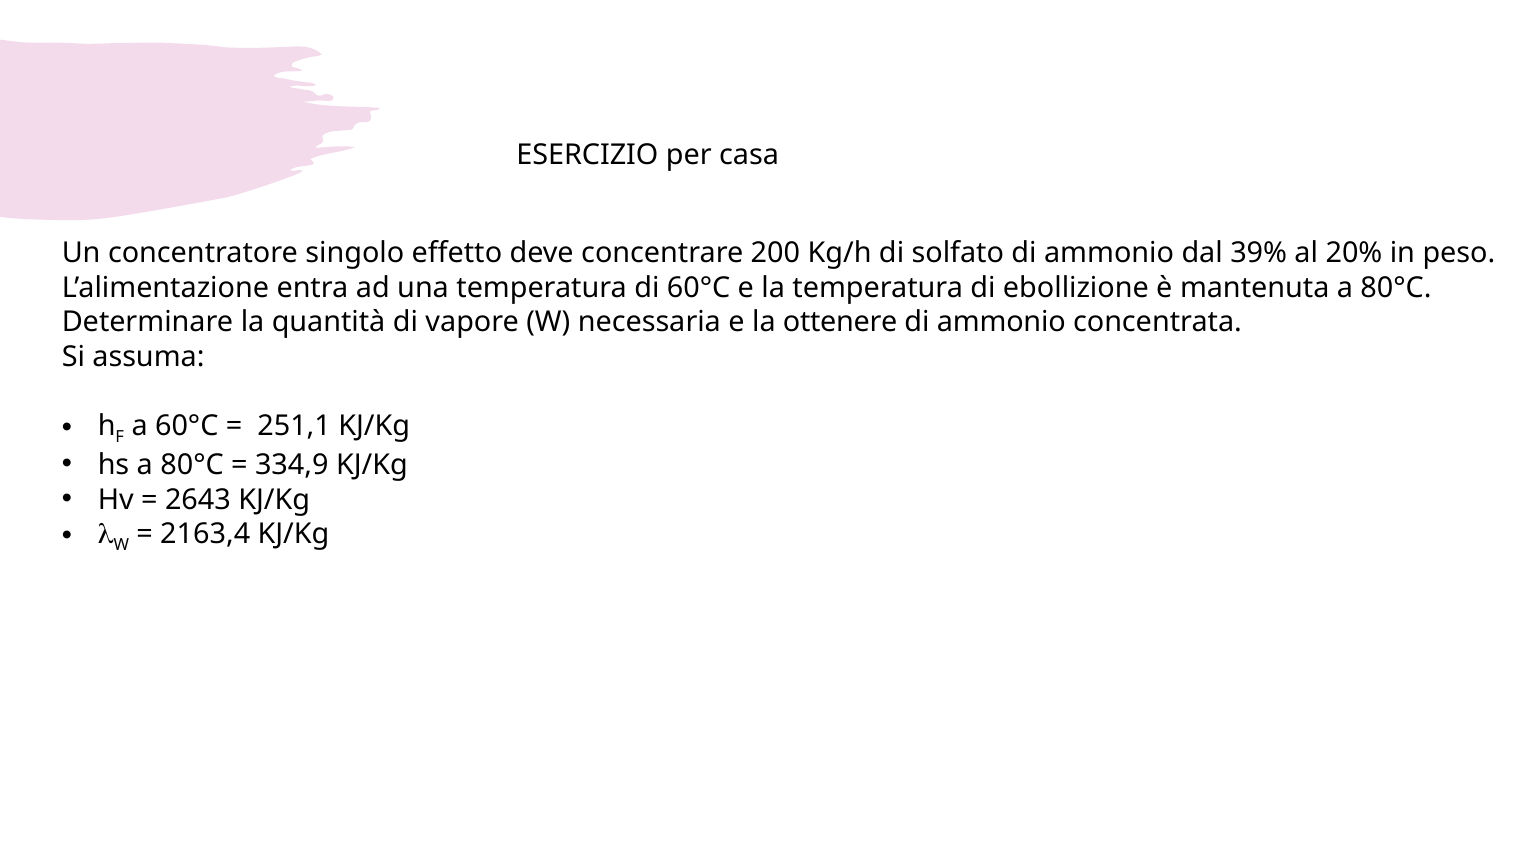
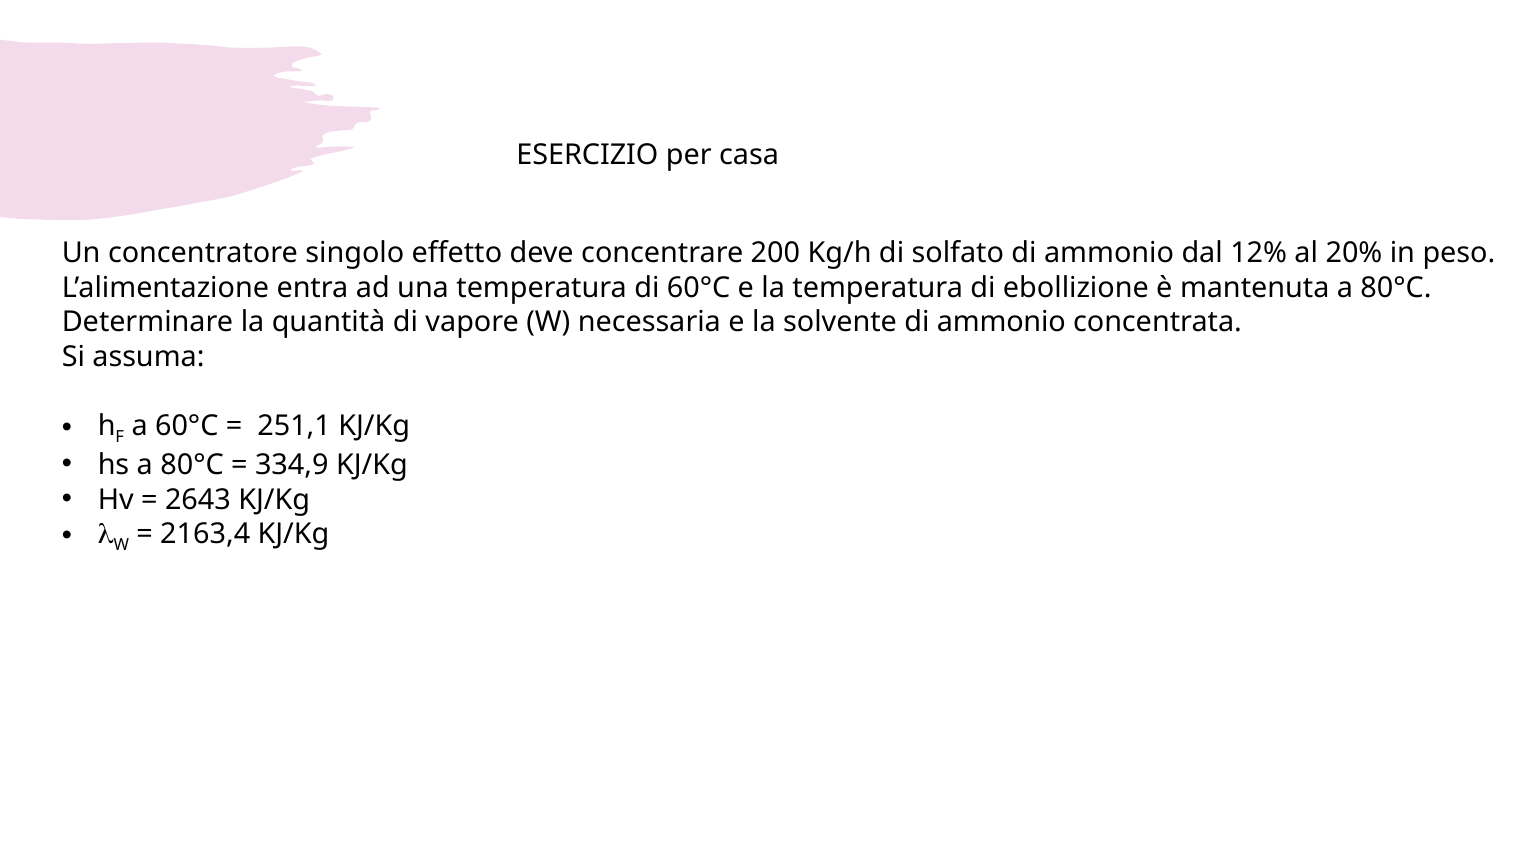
39%: 39% -> 12% (1259, 253)
ottenere: ottenere -> solvente (840, 322)
